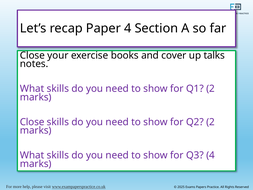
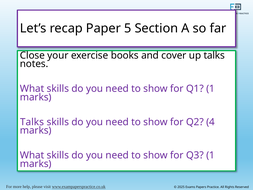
Paper 4: 4 -> 5 (128, 28)
Q1 2: 2 -> 1 (211, 89)
Close: Close -> Talks (32, 122)
Q2 2: 2 -> 4 (211, 122)
Q3 4: 4 -> 1 (211, 155)
